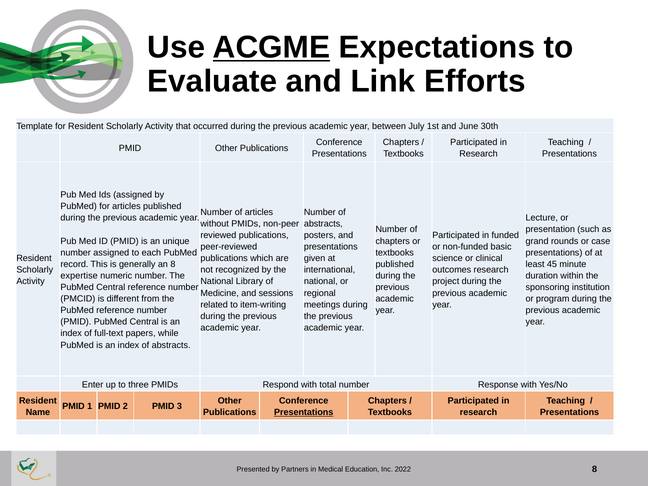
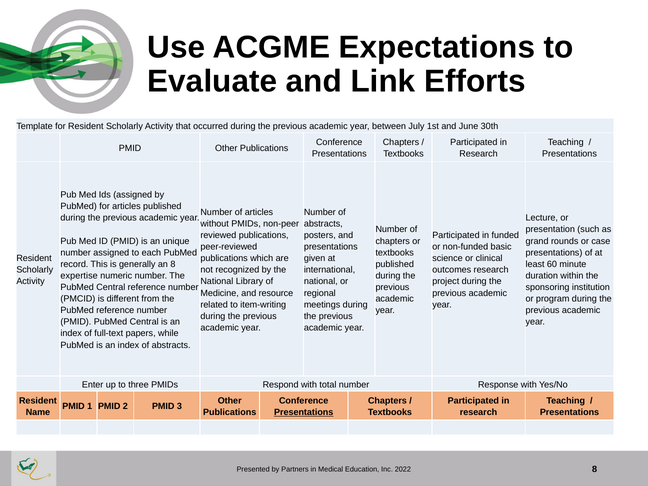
ACGME underline: present -> none (271, 47)
45: 45 -> 60 (552, 264)
sessions: sessions -> resource (276, 293)
